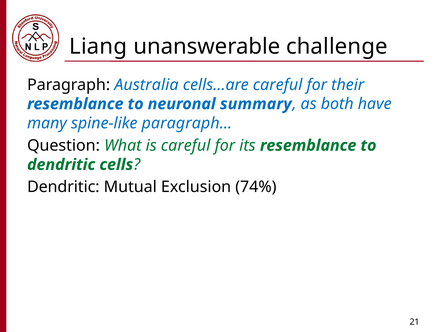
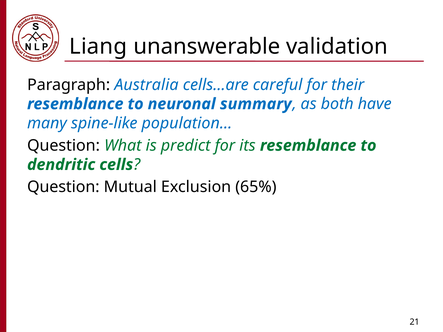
challenge: challenge -> validation (337, 47)
paragraph…: paragraph… -> population… (187, 123)
is careful: careful -> predict (186, 146)
Dendritic: Dendritic -> Question (63, 187)
74%: 74% -> 65% (256, 187)
